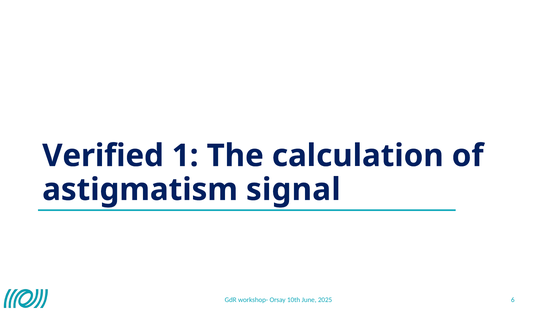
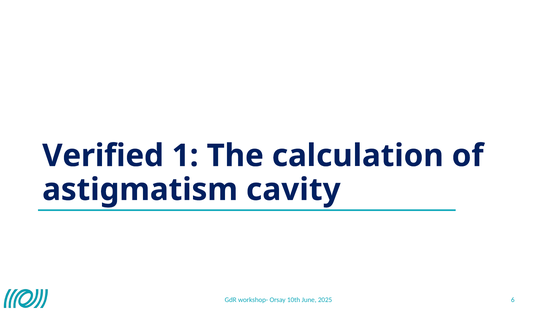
signal: signal -> cavity (293, 189)
